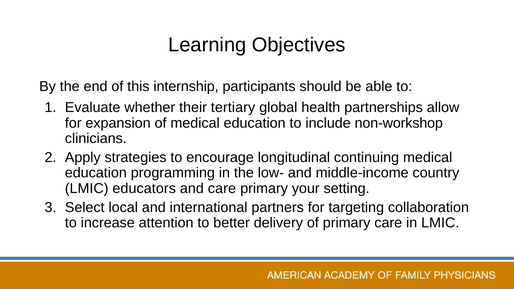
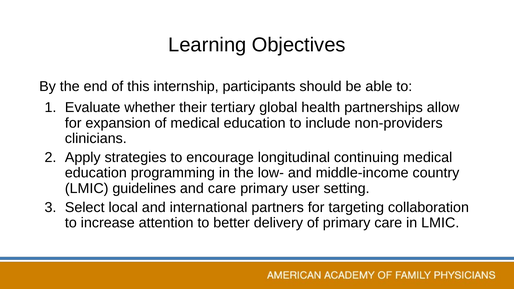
non-workshop: non-workshop -> non-providers (399, 123)
educators: educators -> guidelines (144, 188)
your: your -> user (306, 188)
